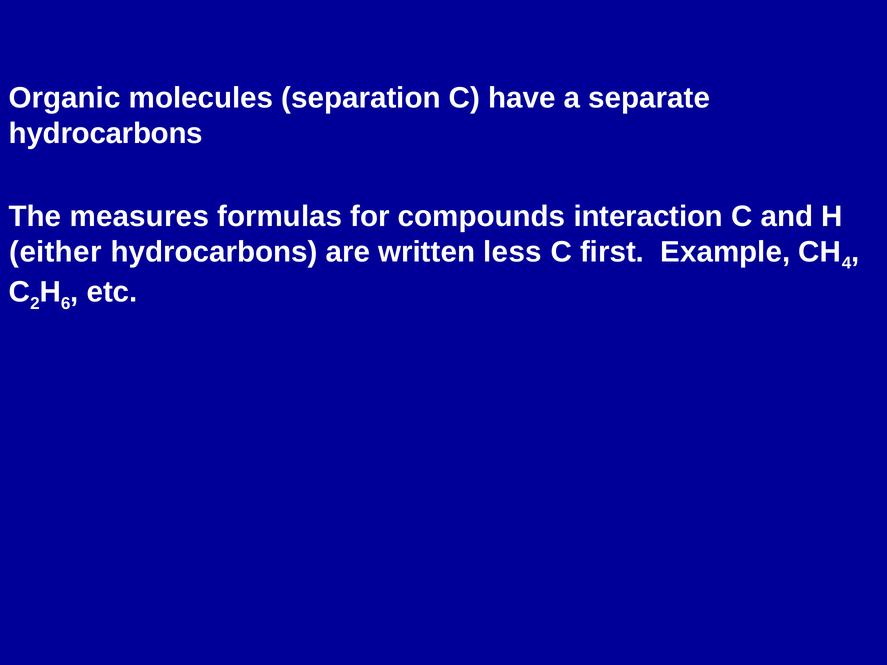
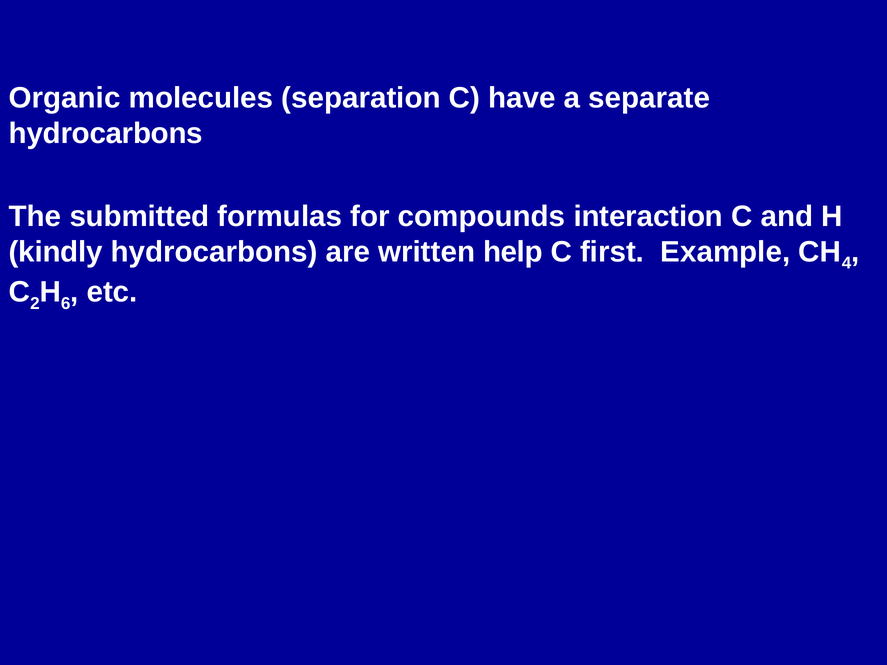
measures: measures -> submitted (139, 216)
either: either -> kindly (56, 252)
less: less -> help (513, 252)
